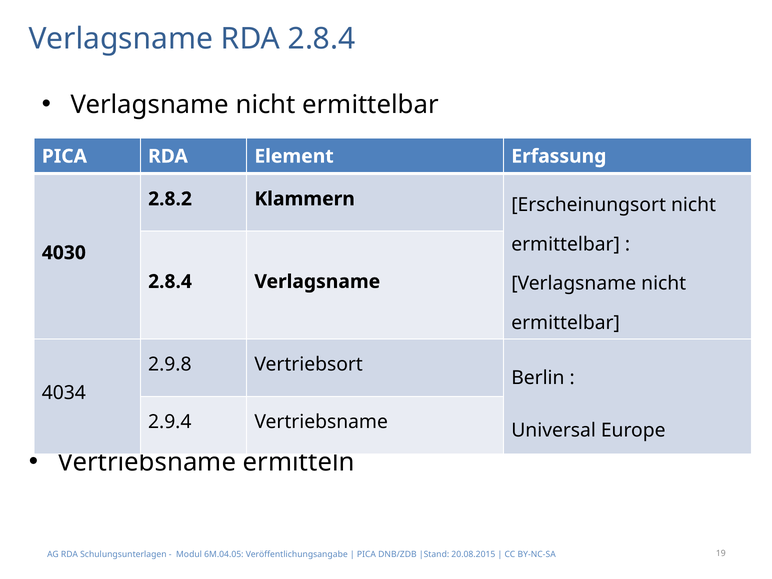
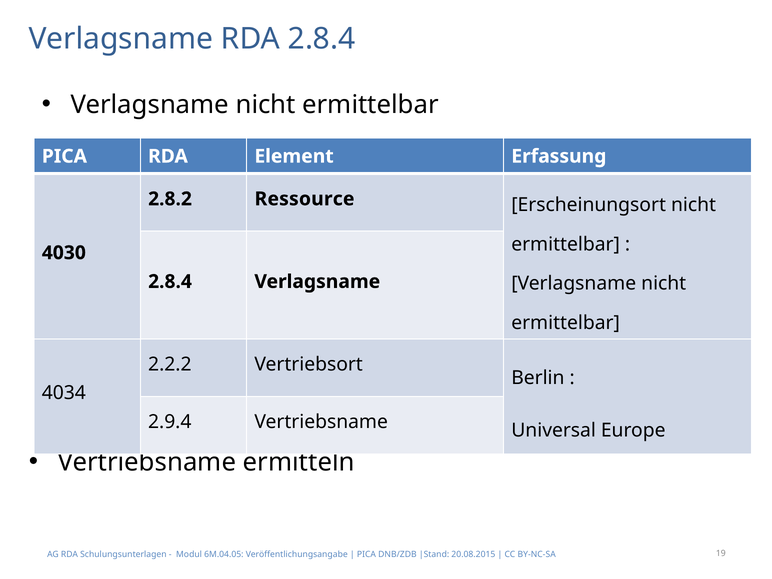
Klammern: Klammern -> Ressource (305, 199)
2.9.8: 2.9.8 -> 2.2.2 (170, 364)
